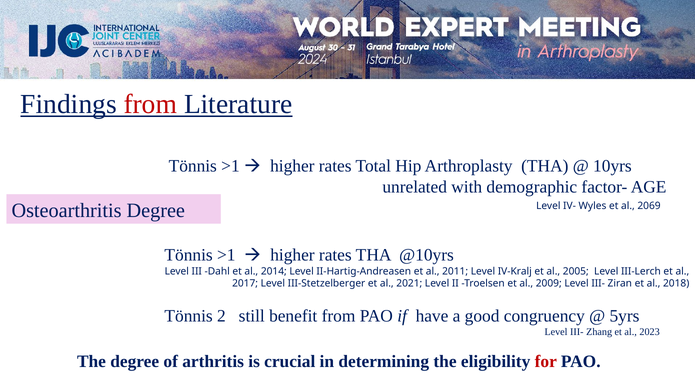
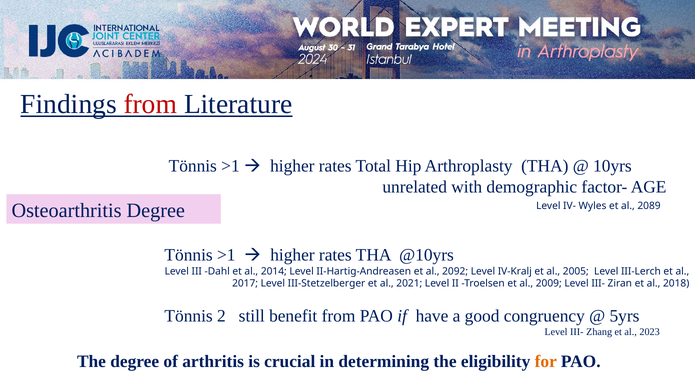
2069: 2069 -> 2089 (649, 206)
2011: 2011 -> 2092 (455, 271)
for colour: red -> orange (546, 361)
